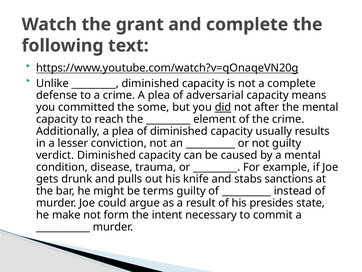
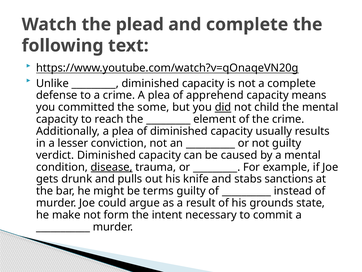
grant: grant -> plead (140, 24)
adversarial: adversarial -> apprehend (215, 95)
after: after -> child (267, 107)
disease underline: none -> present (112, 167)
presides: presides -> grounds (271, 203)
